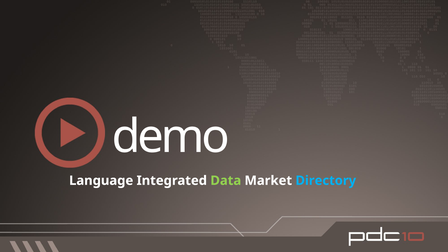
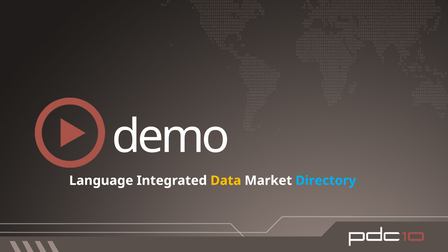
Data colour: light green -> yellow (226, 181)
